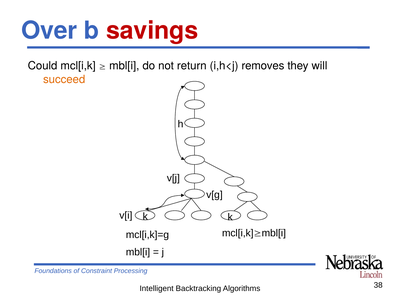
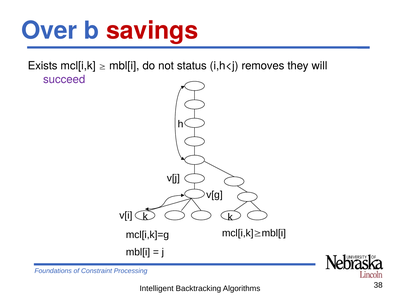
Could: Could -> Exists (43, 66)
return: return -> status (192, 66)
succeed colour: orange -> purple (64, 80)
